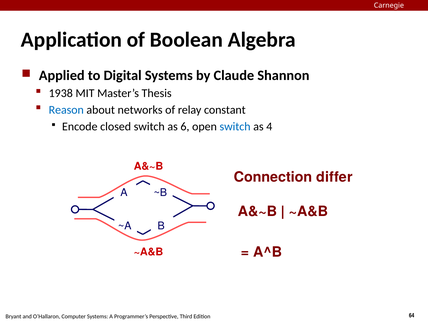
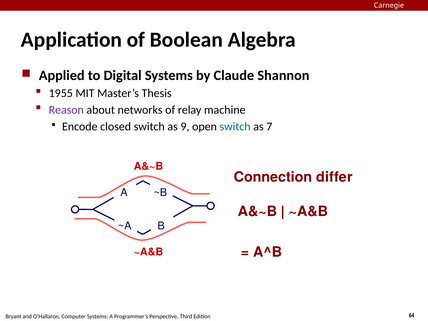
1938: 1938 -> 1955 (61, 93)
Reason colour: blue -> purple (66, 110)
constant: constant -> machine (225, 110)
6: 6 -> 9 (185, 127)
4: 4 -> 7 (269, 127)
